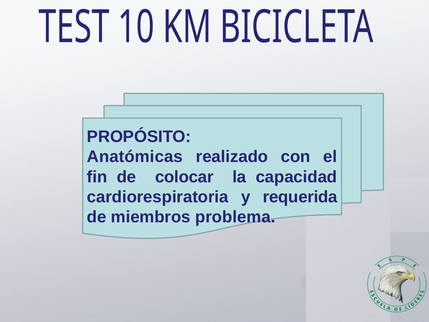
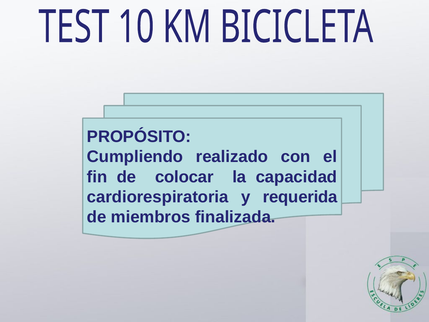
Anatómicas: Anatómicas -> Cumpliendo (135, 157)
problema: problema -> finalizada (235, 217)
